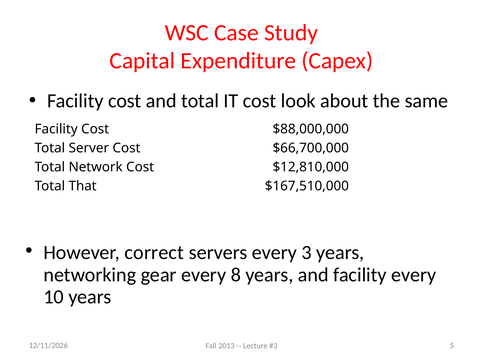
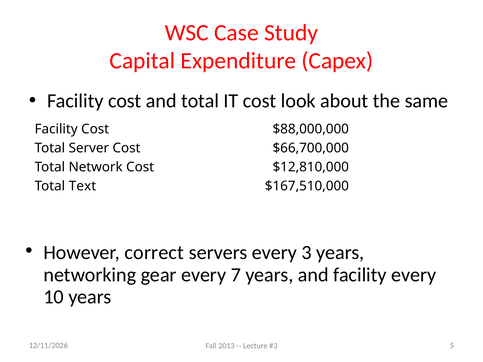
That: That -> Text (82, 186)
8: 8 -> 7 (236, 275)
